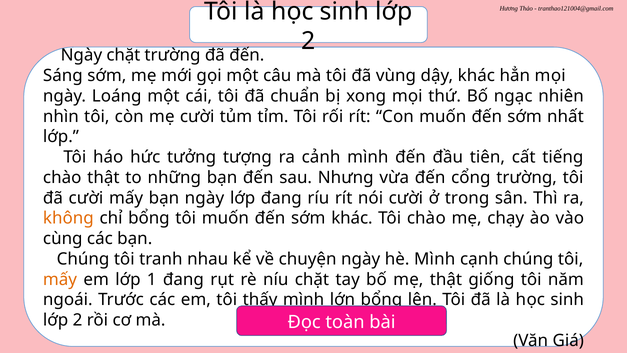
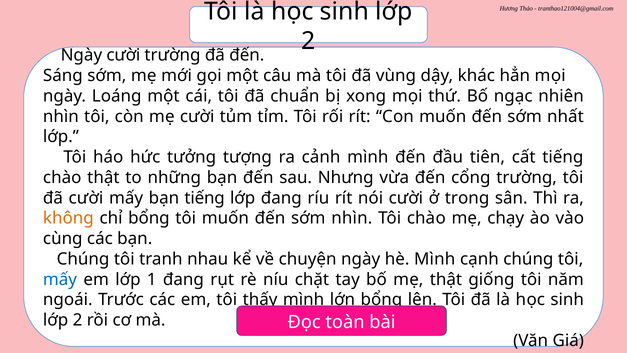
Ngày chặt: chặt -> cười (123, 55)
bạn ngày: ngày -> tiếng (205, 198)
sớm khác: khác -> nhìn (352, 218)
mấy colour: orange -> blue (60, 279)
